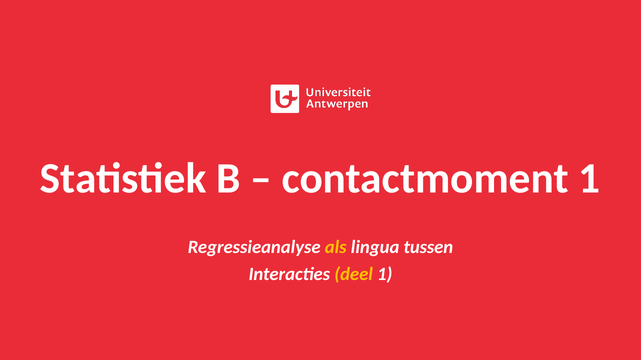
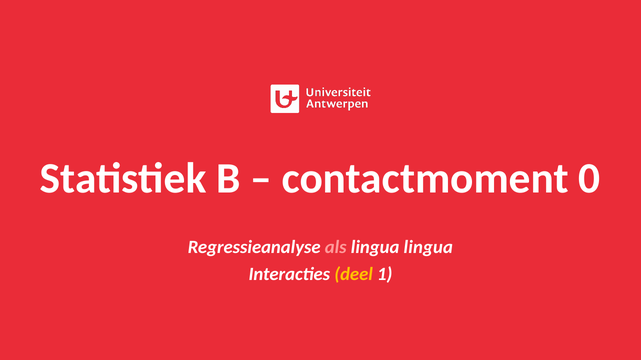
contactmoment 1: 1 -> 0 (589, 179)
als colour: yellow -> pink (336, 247)
lingua tussen: tussen -> lingua (428, 247)
